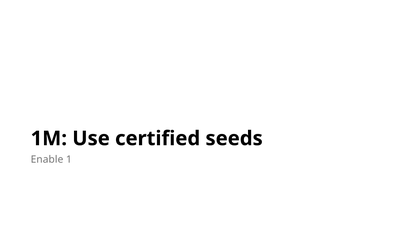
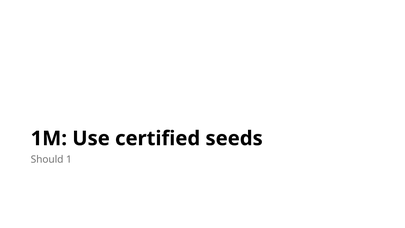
Enable: Enable -> Should (47, 159)
